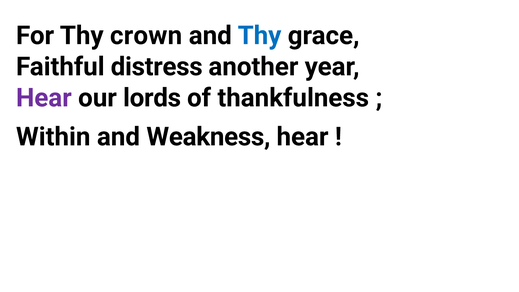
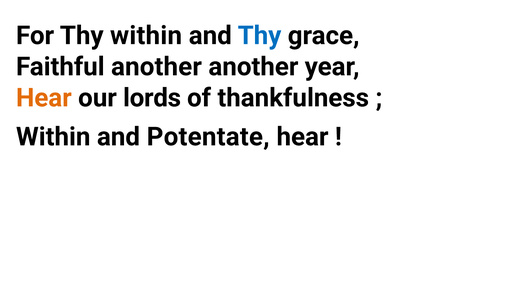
Thy crown: crown -> within (146, 36)
Faithful distress: distress -> another (156, 67)
Hear colour: purple -> orange (44, 98)
Weakness: Weakness -> Potentate (208, 137)
